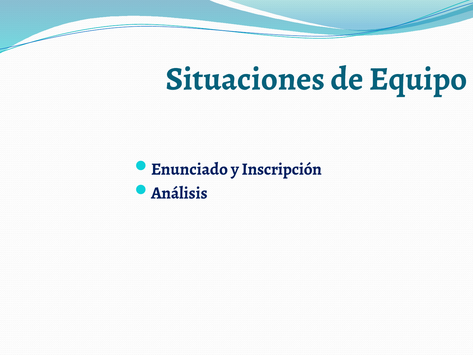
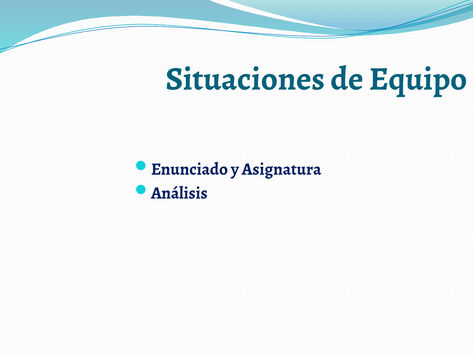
Inscripción: Inscripción -> Asignatura (282, 169)
